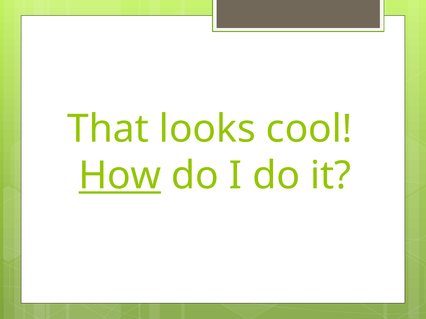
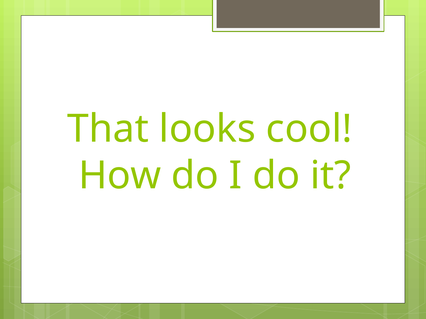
How underline: present -> none (120, 176)
